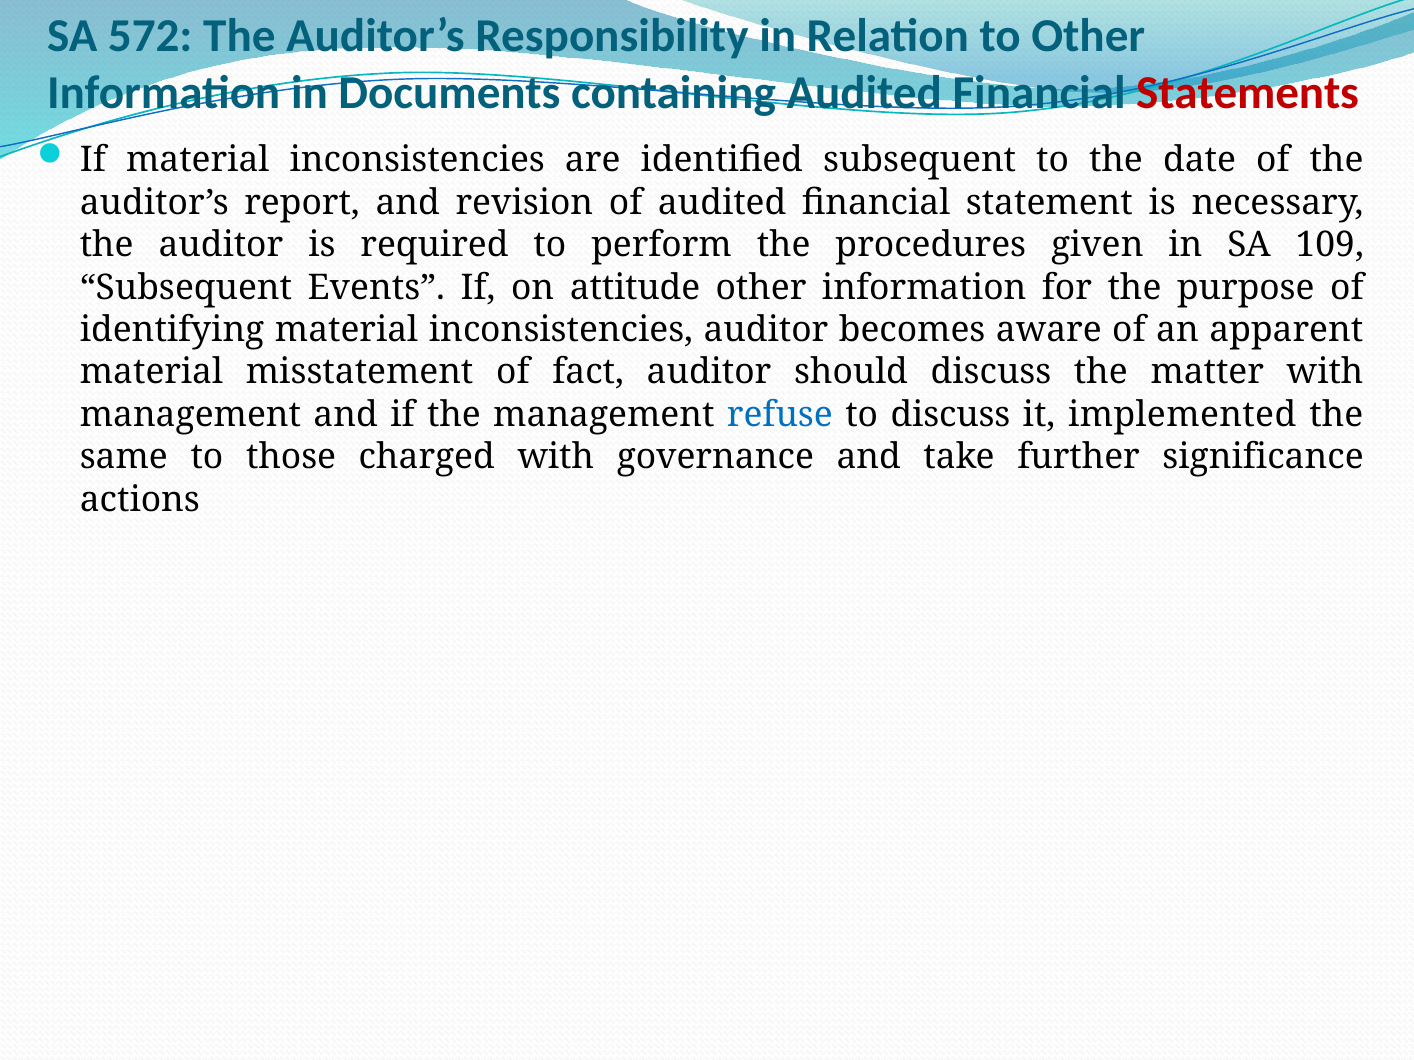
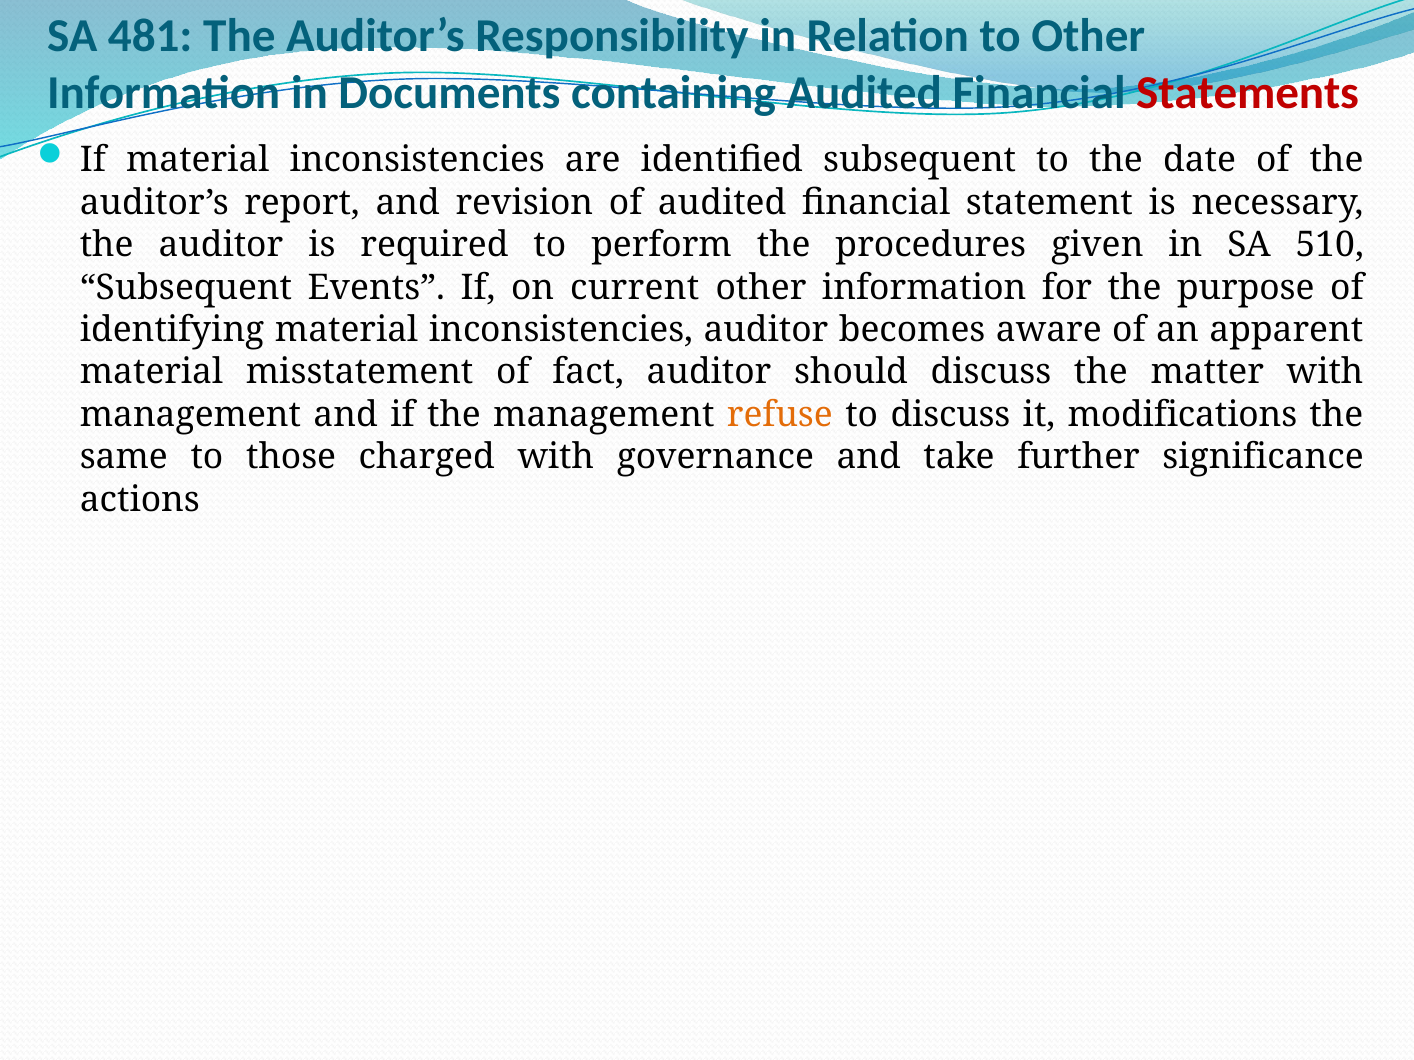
572: 572 -> 481 (150, 36)
109: 109 -> 510 (1330, 245)
attitude: attitude -> current (635, 288)
refuse colour: blue -> orange (780, 415)
implemented: implemented -> modifications (1182, 415)
